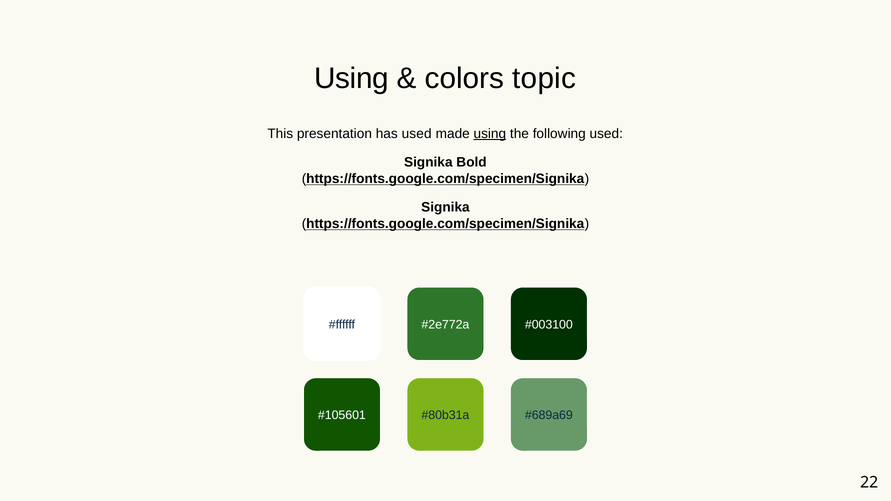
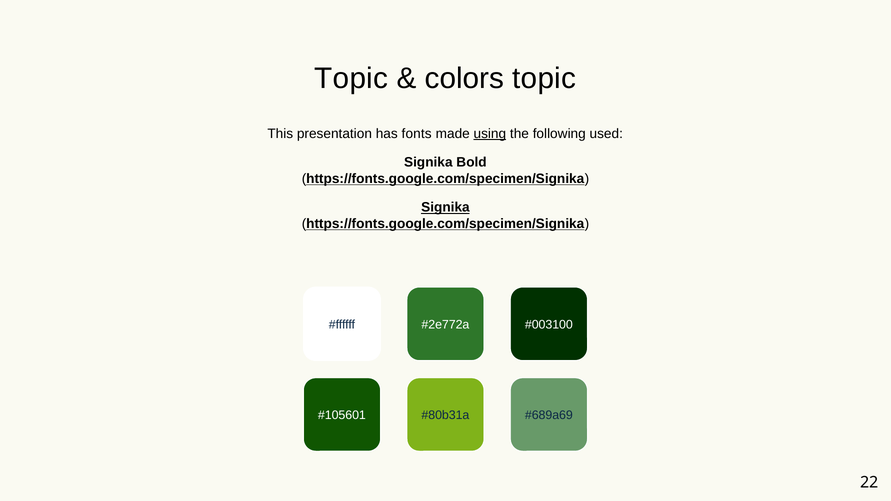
Using: Using -> Topic (351, 79)
has used: used -> fonts (417, 134)
Signika underline: none -> present (445, 208)
